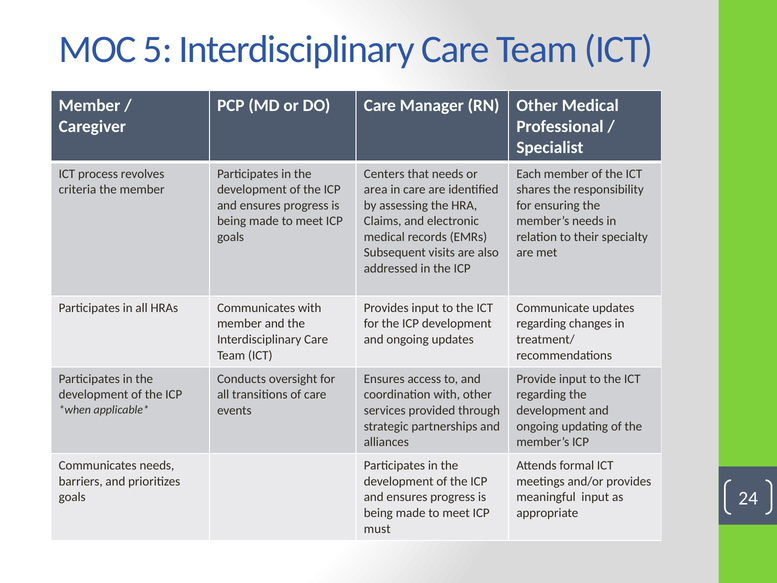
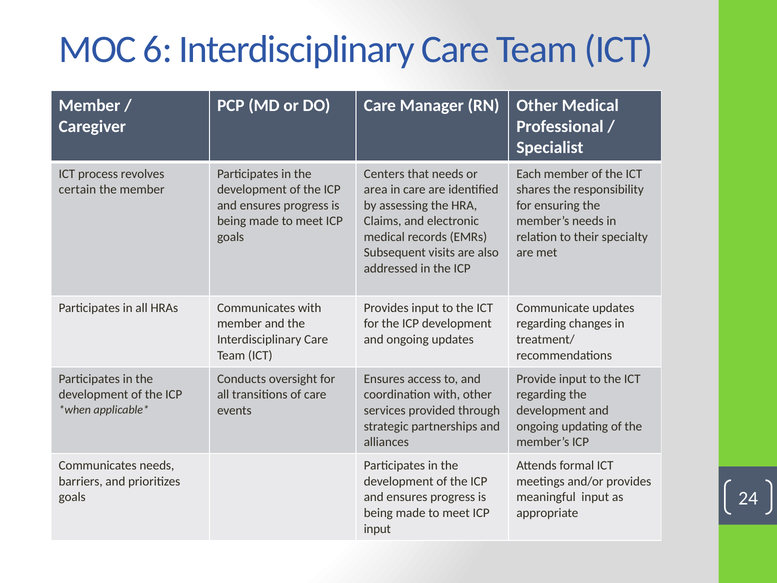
5: 5 -> 6 (158, 50)
criteria: criteria -> certain (77, 189)
must: must -> input (377, 529)
